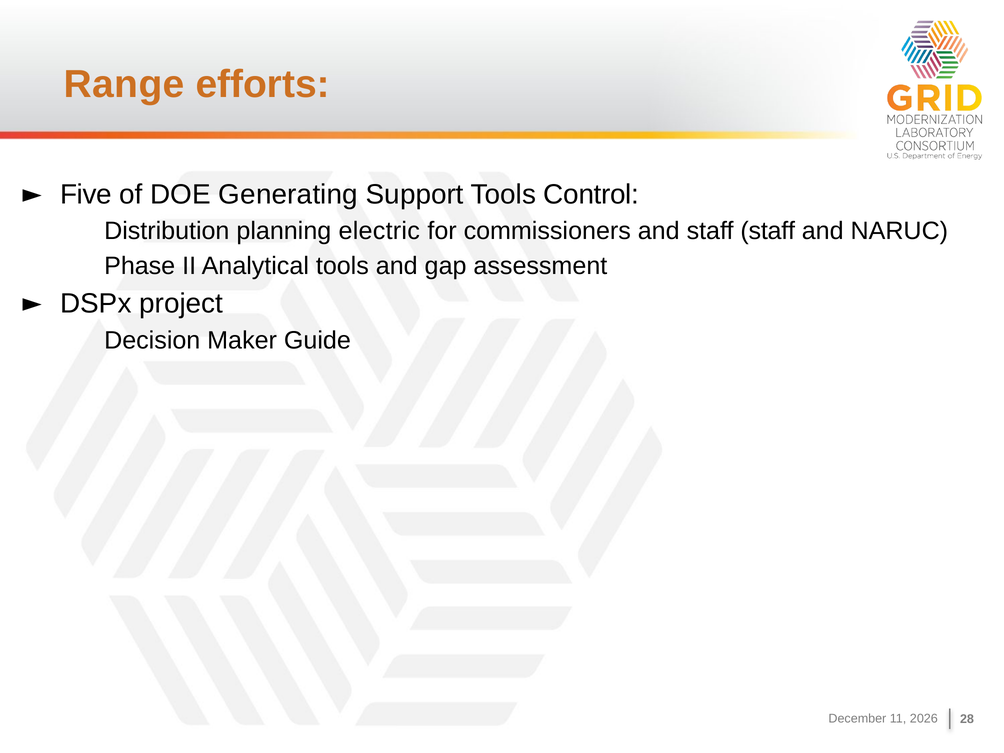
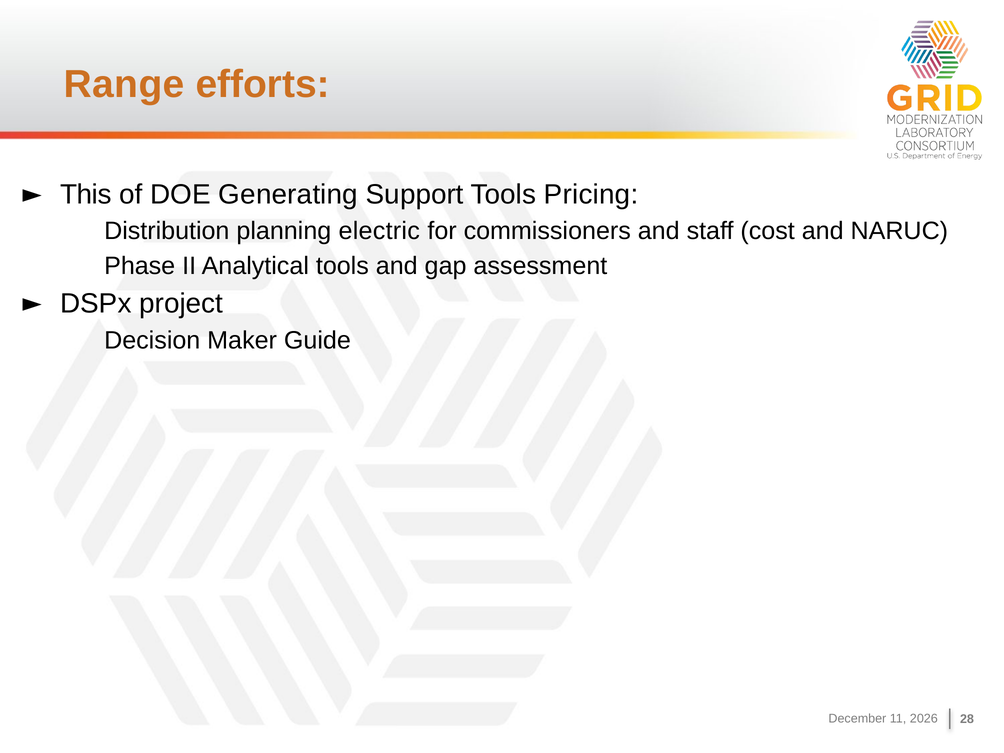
Five: Five -> This (86, 194)
Control: Control -> Pricing (591, 194)
staff staff: staff -> cost (768, 231)
